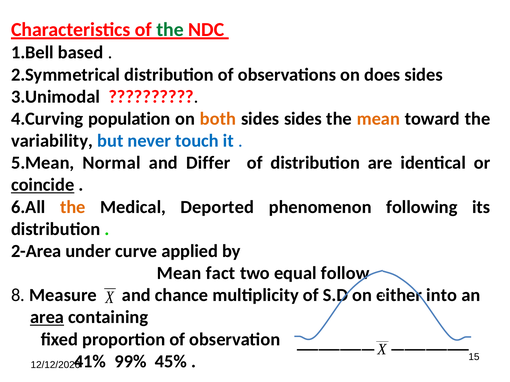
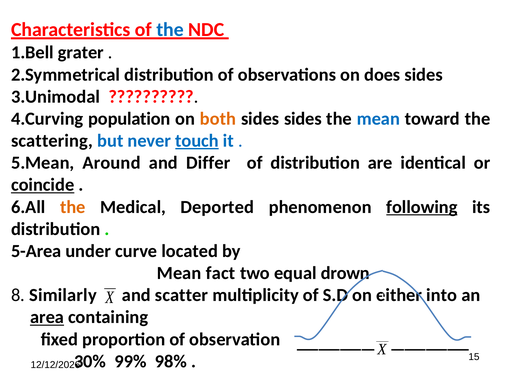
the colour: green -> blue (170, 30)
based: based -> grater (81, 53)
mean colour: orange -> blue (378, 119)
variability: variability -> scattering (52, 141)
touch underline: none -> present (197, 141)
Normal: Normal -> Around (112, 163)
following underline: none -> present (422, 207)
2-Area: 2-Area -> 5-Area (36, 251)
applied: applied -> located (190, 251)
follow: follow -> drown (345, 273)
Measure: Measure -> Similarly (63, 296)
chance: chance -> scatter (182, 296)
41%: 41% -> 30% (90, 362)
45%: 45% -> 98% (171, 362)
